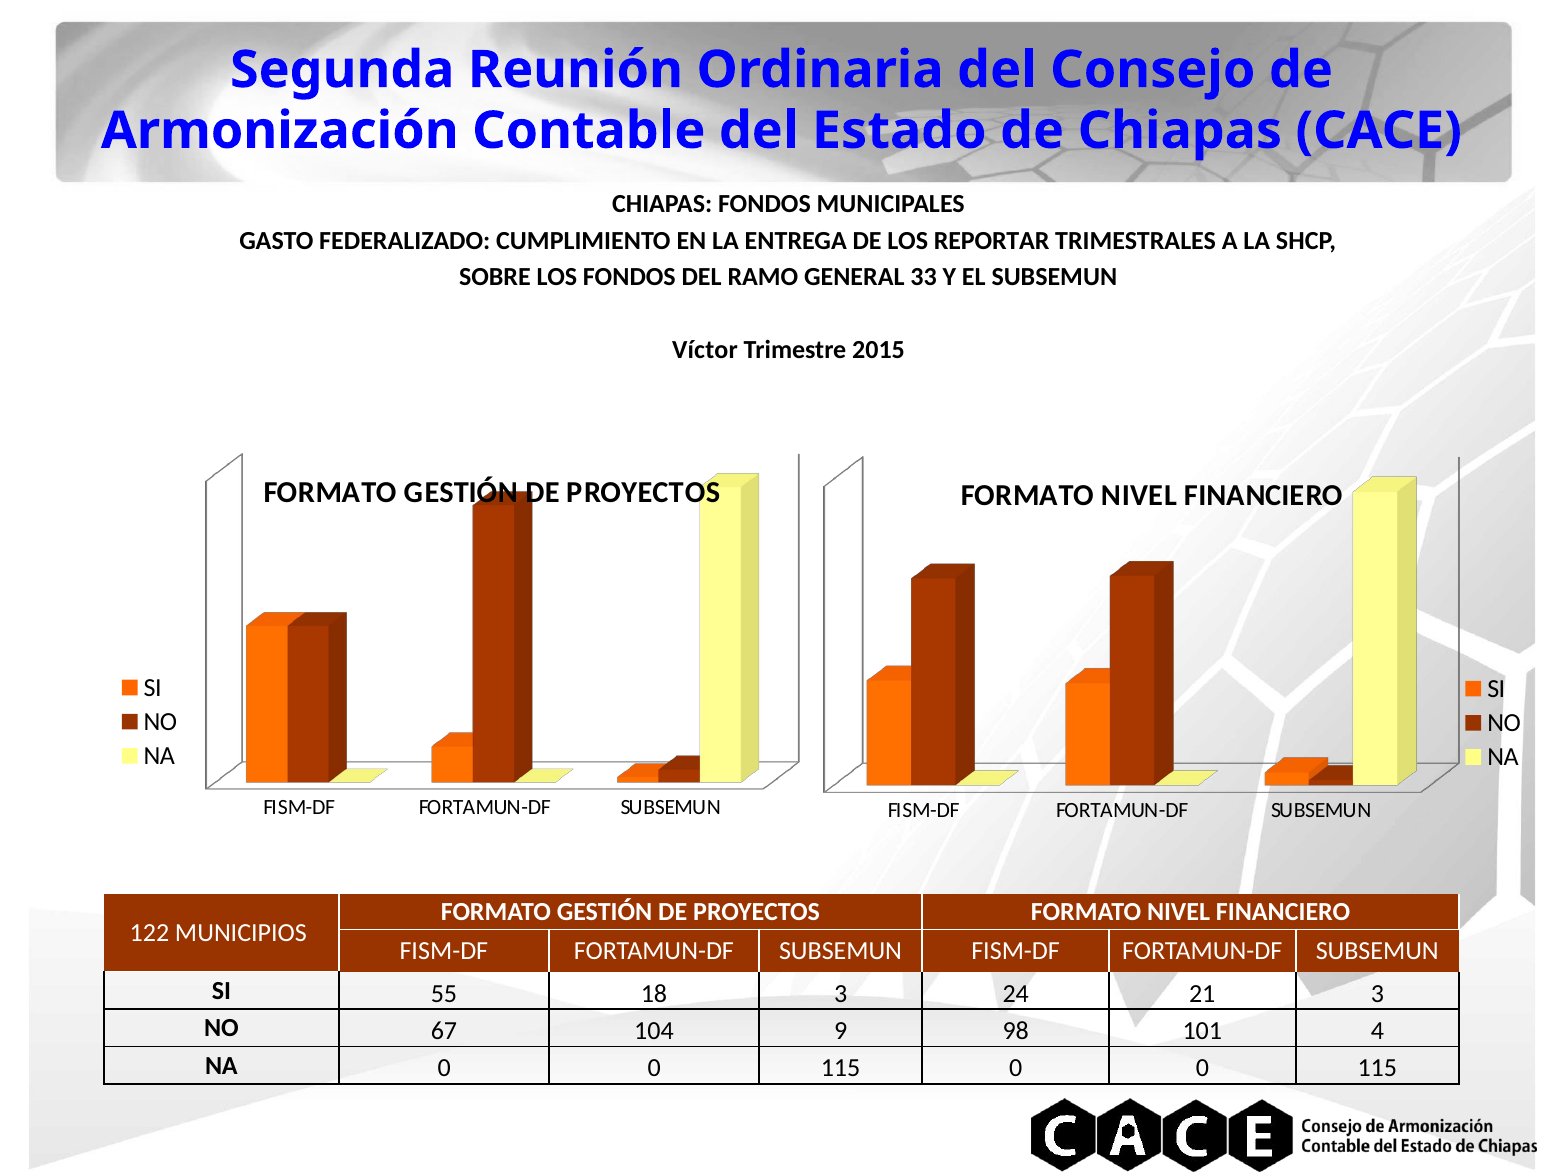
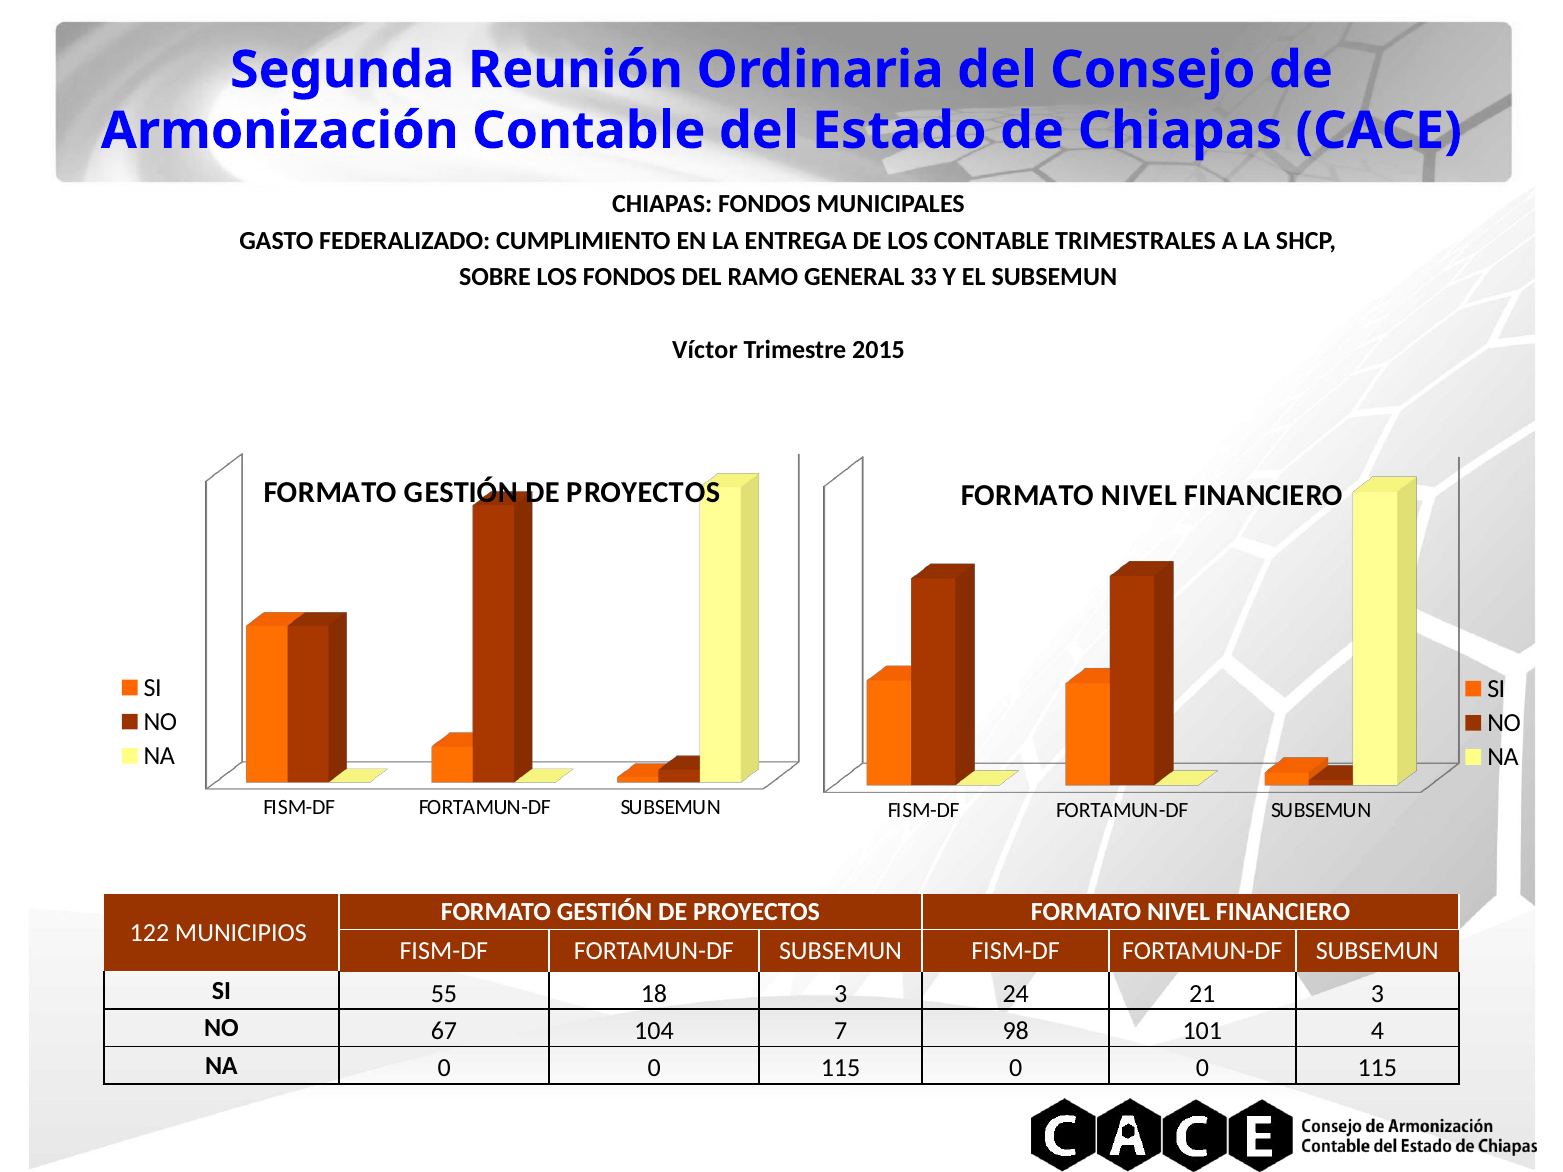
LOS REPORTAR: REPORTAR -> CONTABLE (992, 241)
9: 9 -> 7 (841, 1031)
